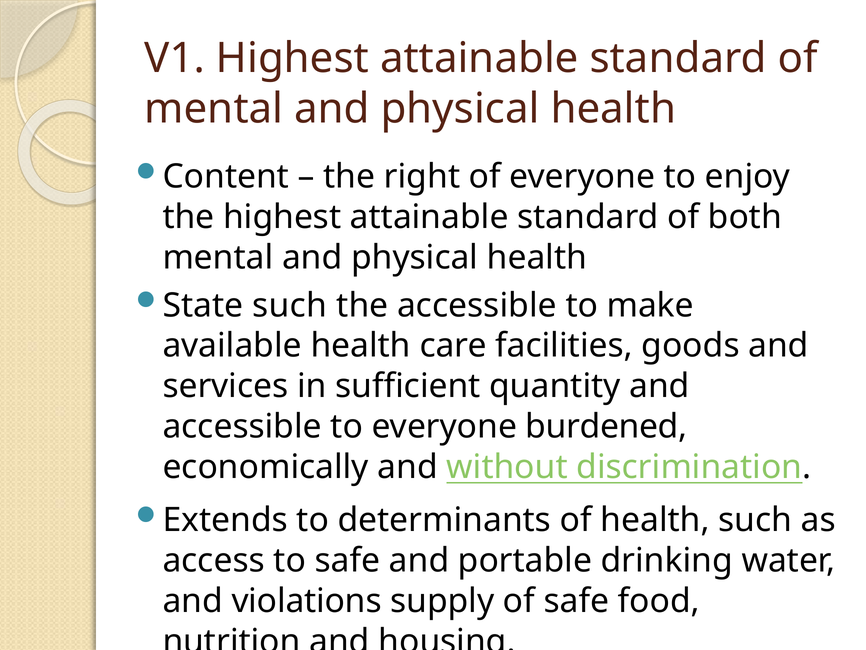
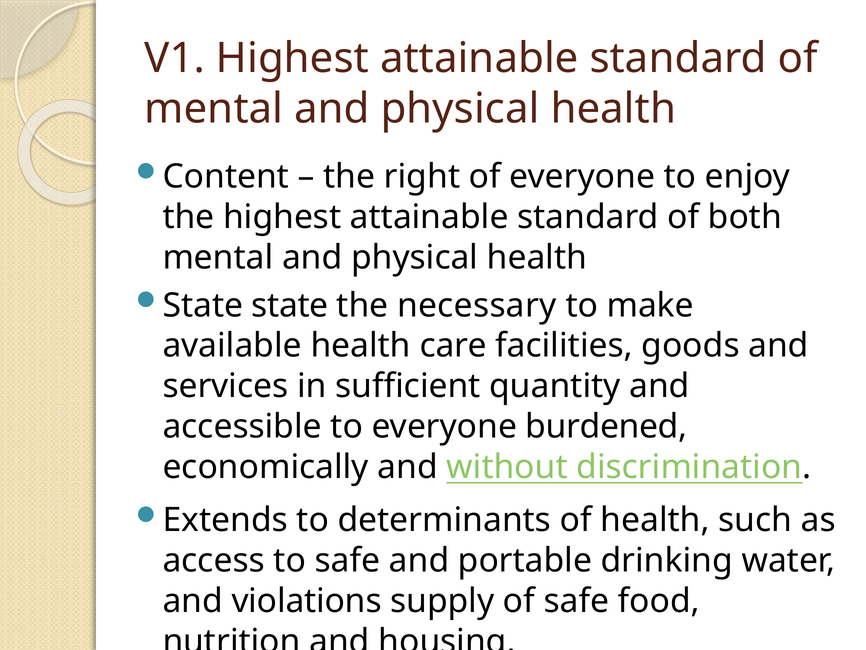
State such: such -> state (290, 305)
the accessible: accessible -> necessary (477, 305)
